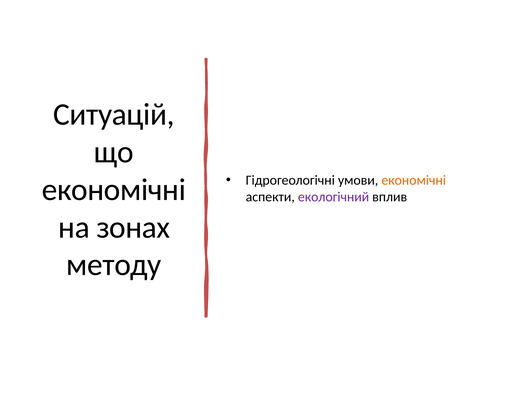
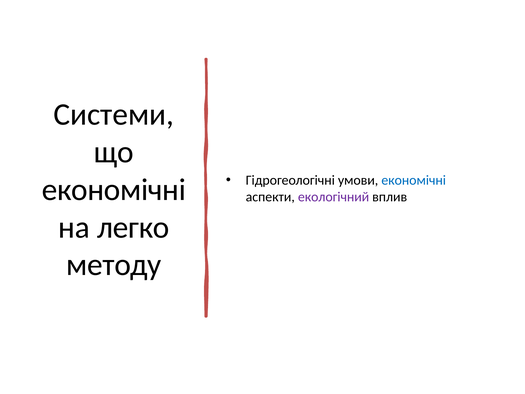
Ситуацій: Ситуацій -> Системи (114, 114)
економічні colour: orange -> blue (414, 180)
зонах: зонах -> легко (133, 227)
